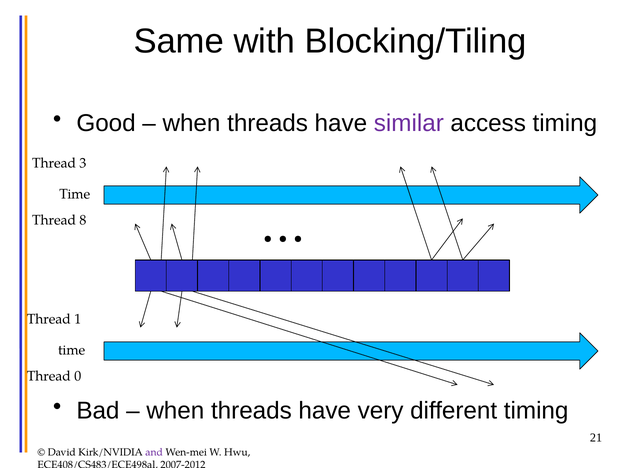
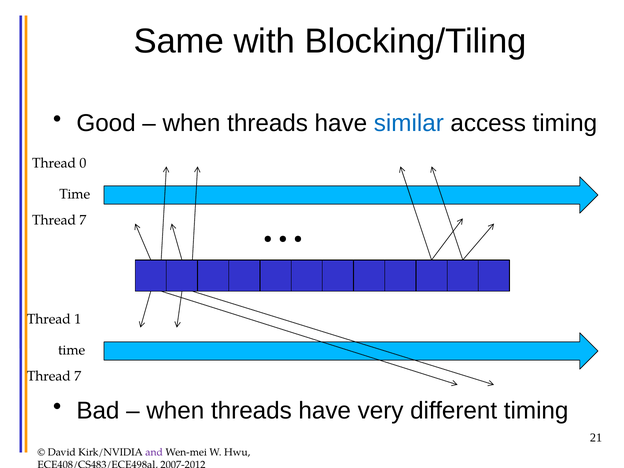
similar colour: purple -> blue (409, 123)
3: 3 -> 0 (83, 163)
8: 8 -> 7 (83, 220)
0: 0 -> 7 (78, 376)
